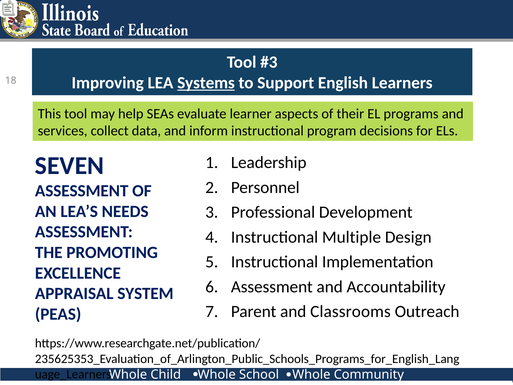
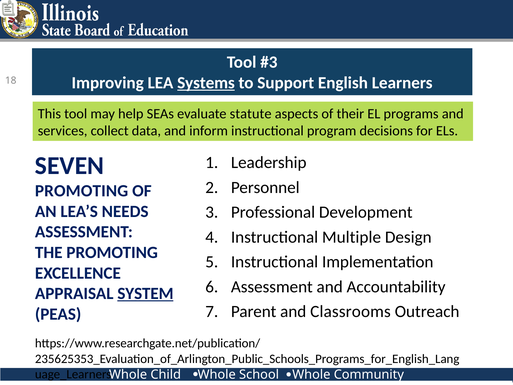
learner: learner -> statute (251, 114)
ASSESSMENT: ASSESSMENT -> PROMOTING (82, 191)
SYSTEM underline: none -> present (145, 293)
